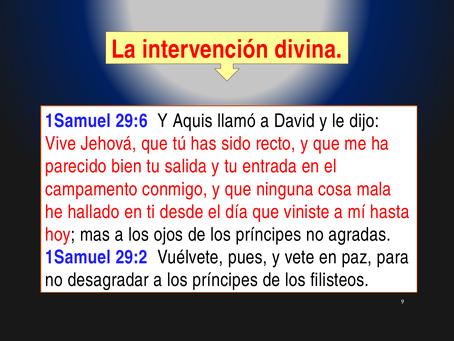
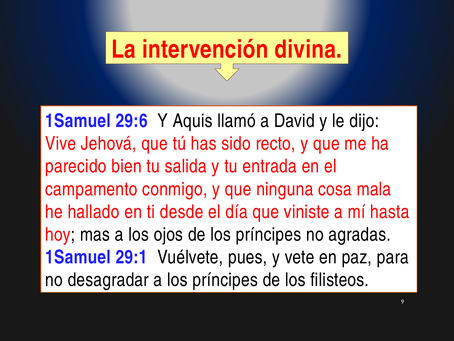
29:2: 29:2 -> 29:1 (132, 257)
